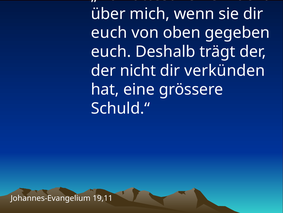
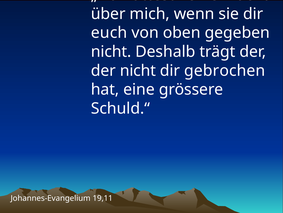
euch: euch -> nicht (111, 52)
verkünden: verkünden -> gebrochen (225, 70)
